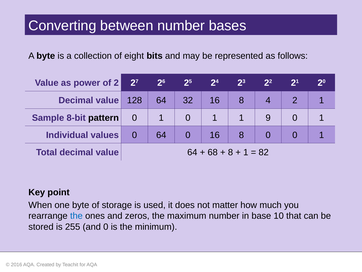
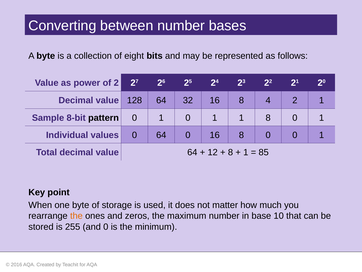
1 9: 9 -> 8 (268, 118)
68: 68 -> 12 (213, 152)
82: 82 -> 85 (264, 152)
the colour: blue -> orange (76, 216)
